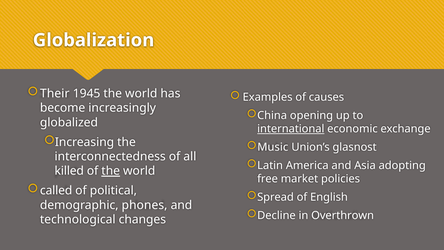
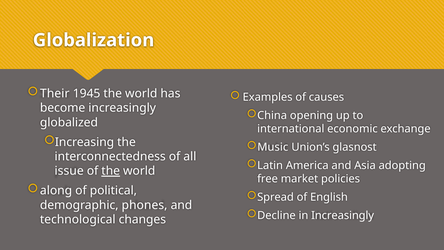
international underline: present -> none (291, 129)
killed: killed -> issue (69, 171)
called: called -> along (56, 190)
in Overthrown: Overthrown -> Increasingly (343, 215)
